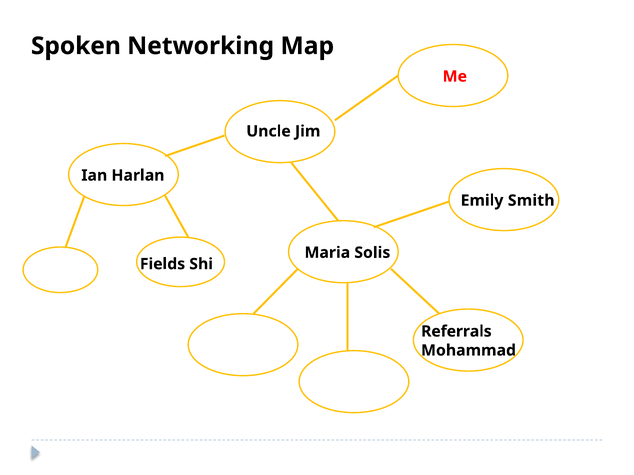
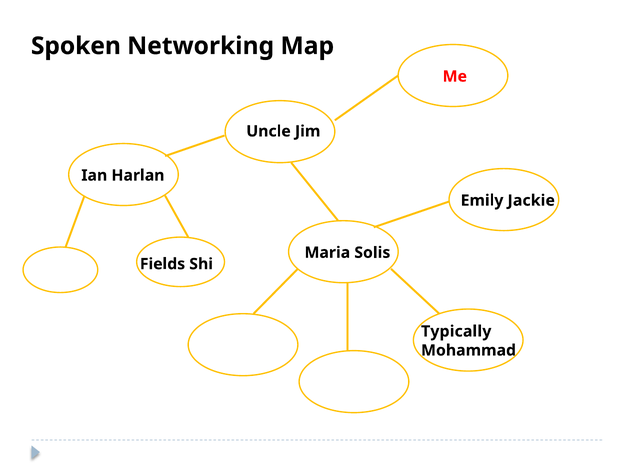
Smith: Smith -> Jackie (531, 201)
Referrals: Referrals -> Typically (456, 332)
